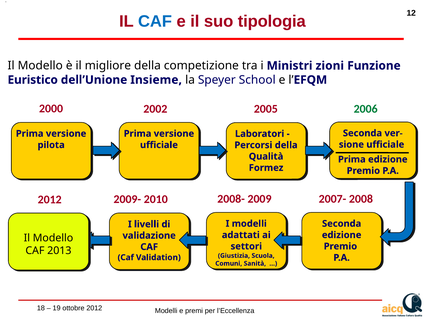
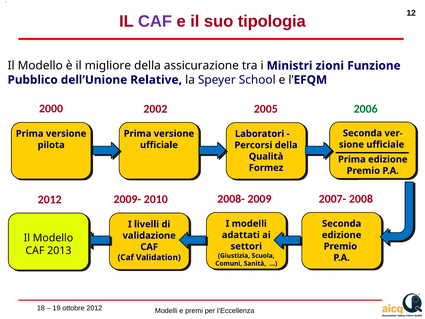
CAF colour: blue -> purple (155, 21)
competizione: competizione -> assicurazione (201, 66)
Euristico: Euristico -> Pubblico (33, 80)
Insieme: Insieme -> Relative (156, 80)
